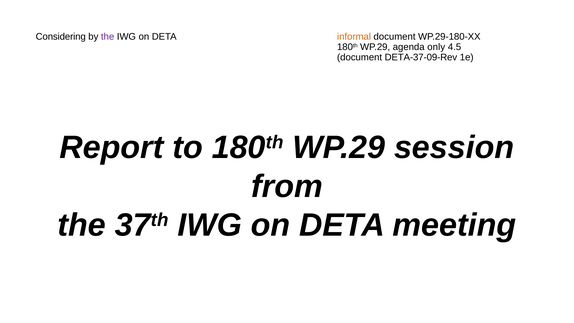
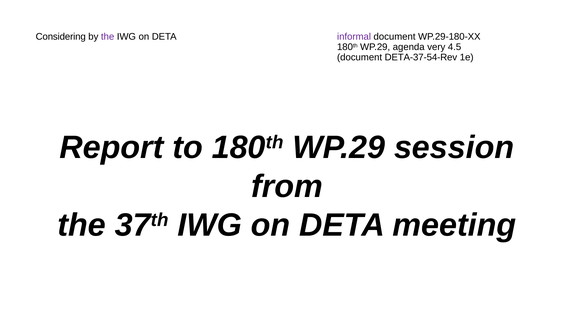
informal colour: orange -> purple (354, 37)
only: only -> very (436, 47)
DETA-37-09-Rev: DETA-37-09-Rev -> DETA-37-54-Rev (421, 57)
